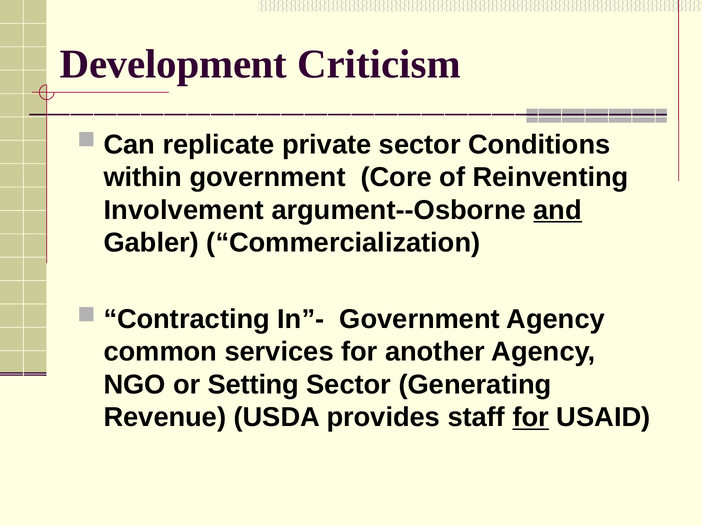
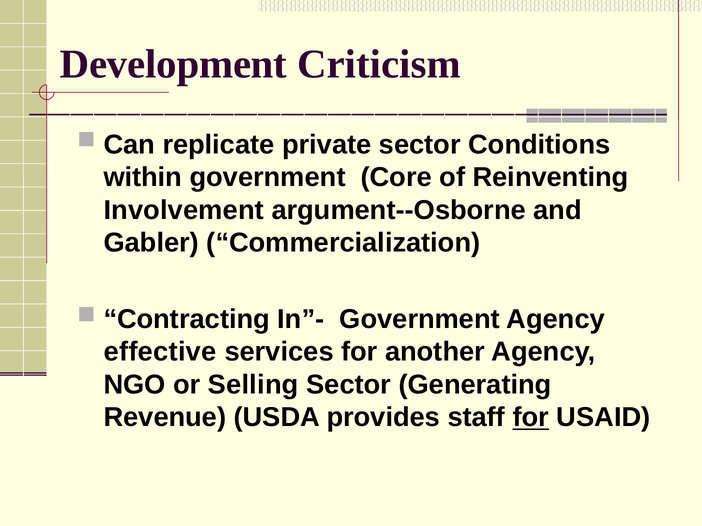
and underline: present -> none (558, 210)
common: common -> effective (160, 352)
Setting: Setting -> Selling (253, 385)
